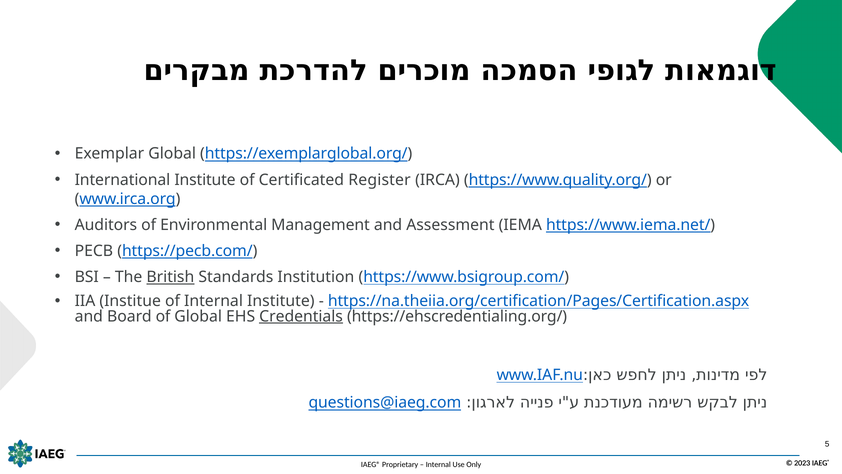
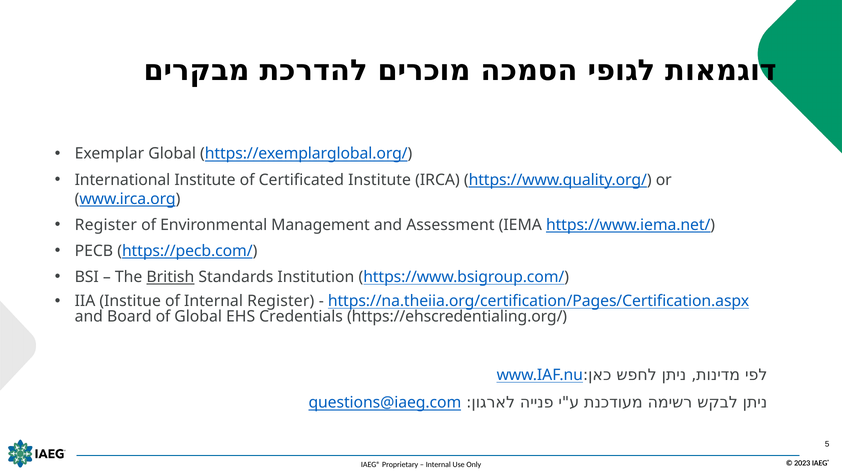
Certificated Register: Register -> Institute (380, 180)
Auditors: Auditors -> Register (106, 225)
Internal Institute: Institute -> Register (281, 301)
Credentials underline: present -> none (301, 316)
